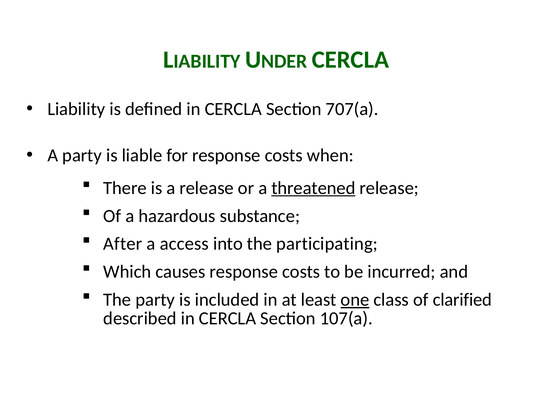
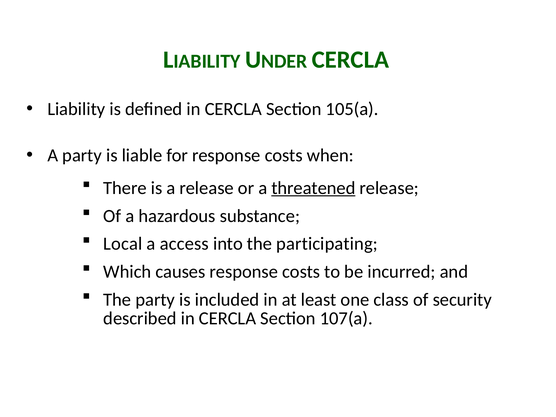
707(a: 707(a -> 105(a (352, 109)
After: After -> Local (123, 244)
one underline: present -> none (355, 300)
clarified: clarified -> security (462, 300)
